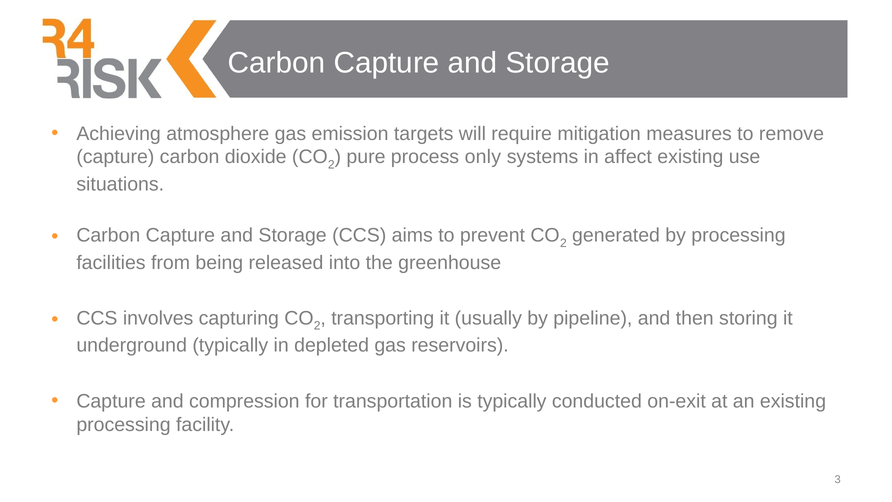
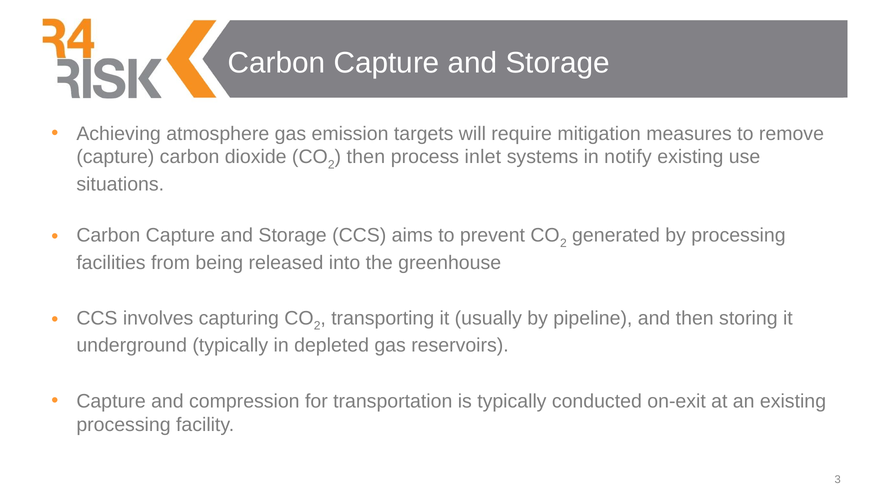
pure: pure -> then (366, 157)
only: only -> inlet (483, 157)
affect: affect -> notify (628, 157)
